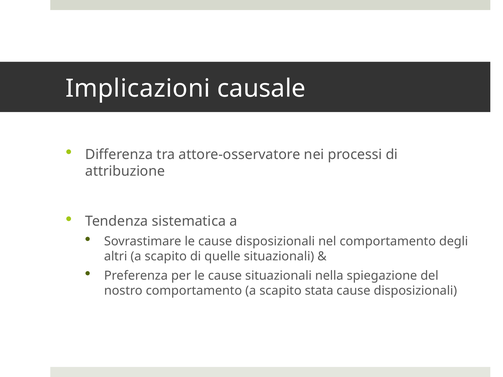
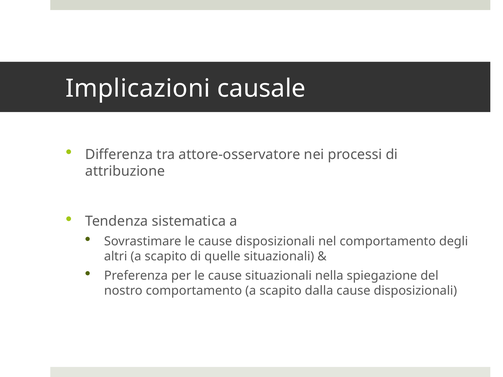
stata: stata -> dalla (319, 291)
